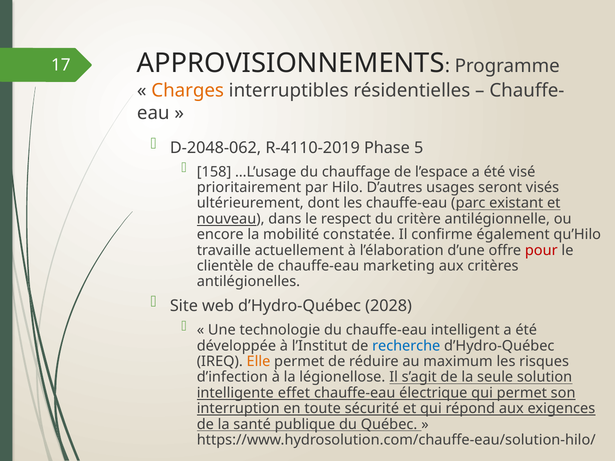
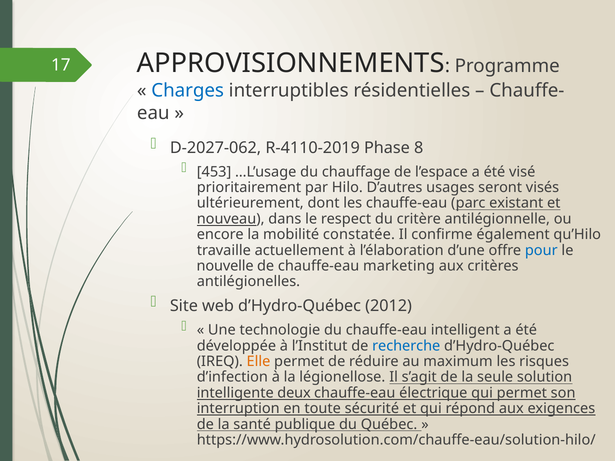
Charges colour: orange -> blue (188, 90)
D-2048-062: D-2048-062 -> D-2027-062 (216, 148)
5: 5 -> 8 (419, 148)
158: 158 -> 453 (214, 172)
pour colour: red -> blue (541, 250)
clientèle: clientèle -> nouvelle (225, 266)
2028: 2028 -> 2012 (389, 306)
effet: effet -> deux (294, 393)
